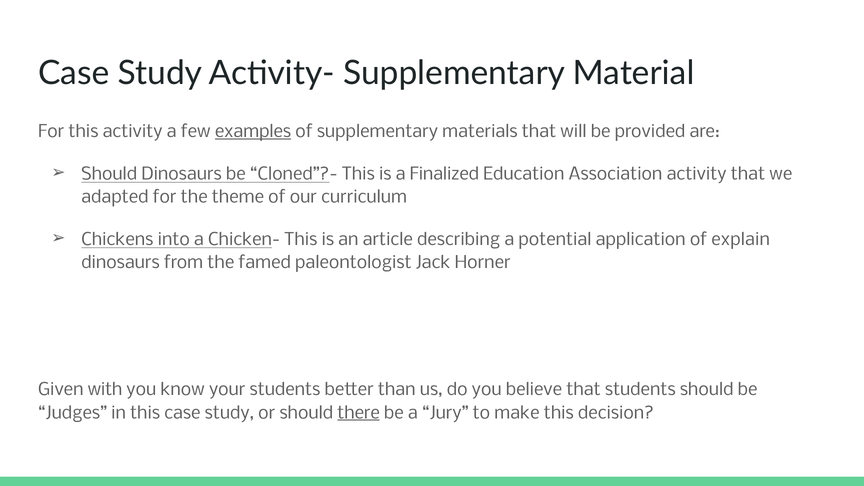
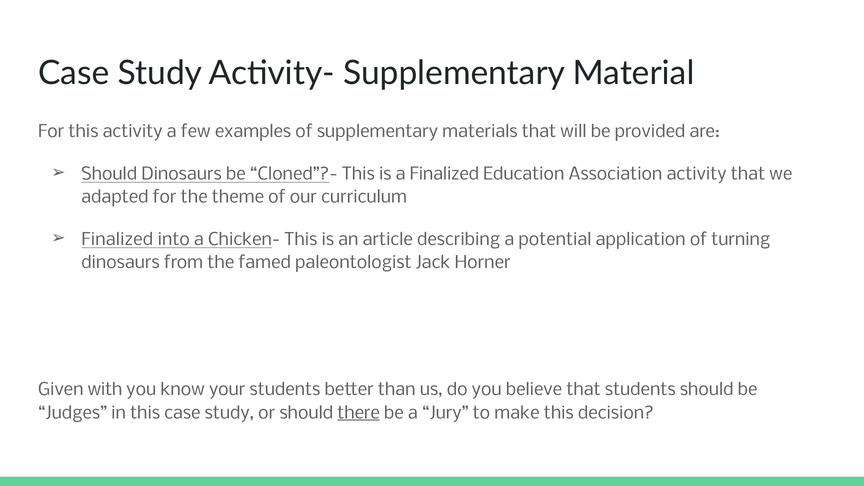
examples underline: present -> none (253, 132)
Chickens: Chickens -> Finalized (117, 240)
explain: explain -> turning (741, 240)
